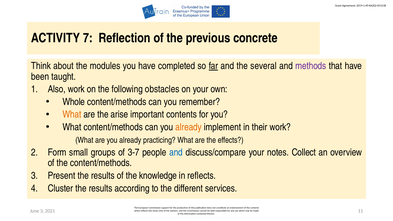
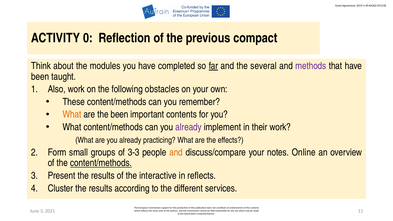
7: 7 -> 0 (88, 38)
concrete: concrete -> compact (255, 38)
Whole: Whole -> These (74, 102)
the arise: arise -> been (119, 114)
already colour: orange -> purple (189, 127)
3-7: 3-7 -> 3-3 (134, 152)
and colour: blue -> orange (176, 152)
Collect: Collect -> Online (304, 152)
content/methods underline: none -> present (101, 163)
knowledge: knowledge -> interactive (158, 176)
